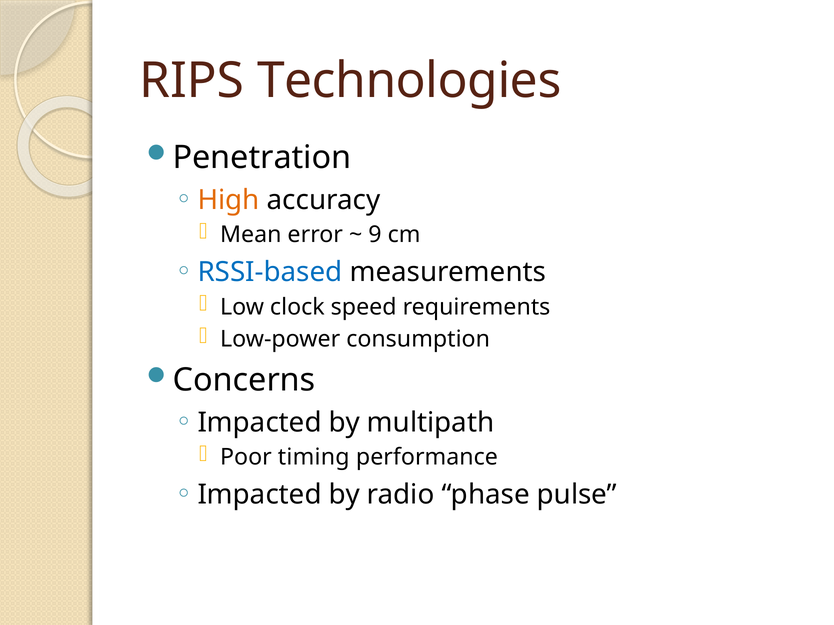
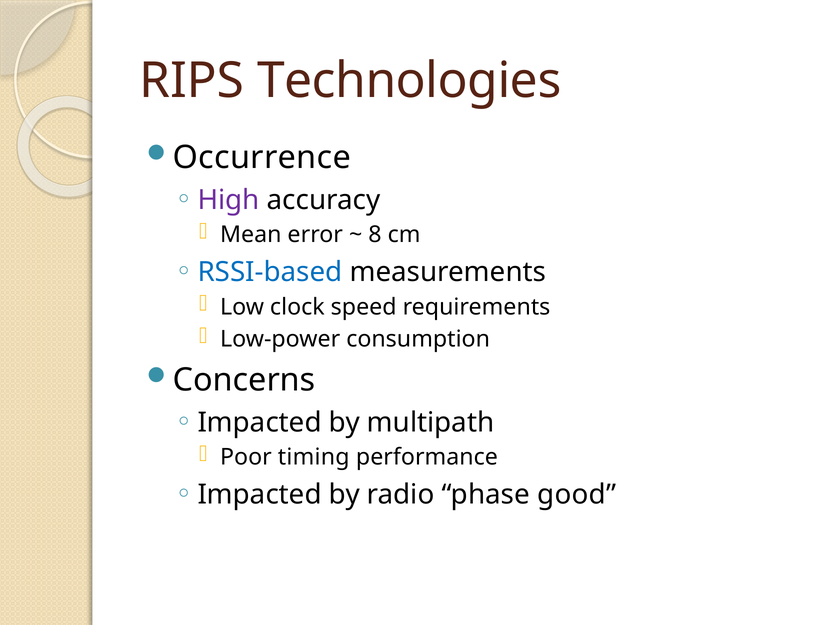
Penetration: Penetration -> Occurrence (262, 158)
High colour: orange -> purple (229, 200)
9: 9 -> 8 (375, 235)
pulse: pulse -> good (577, 495)
